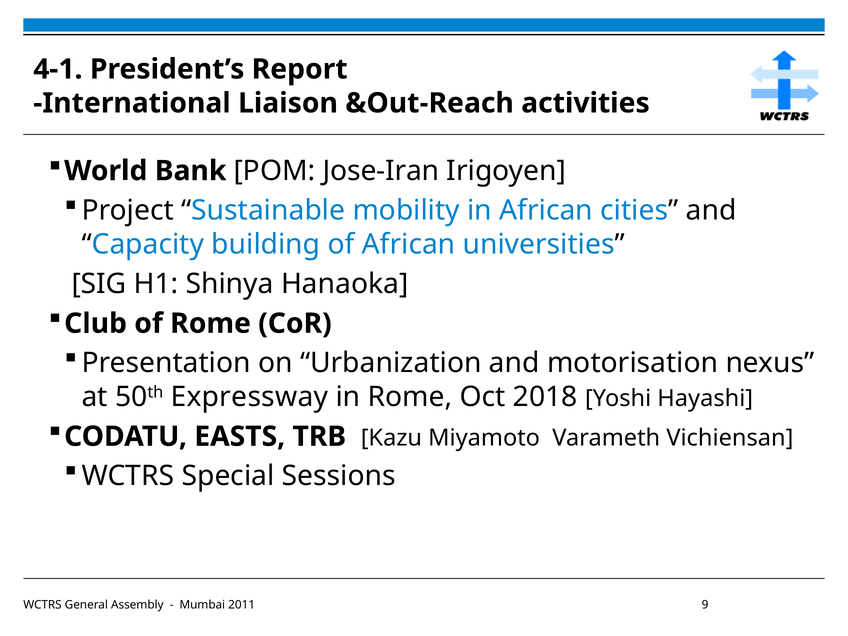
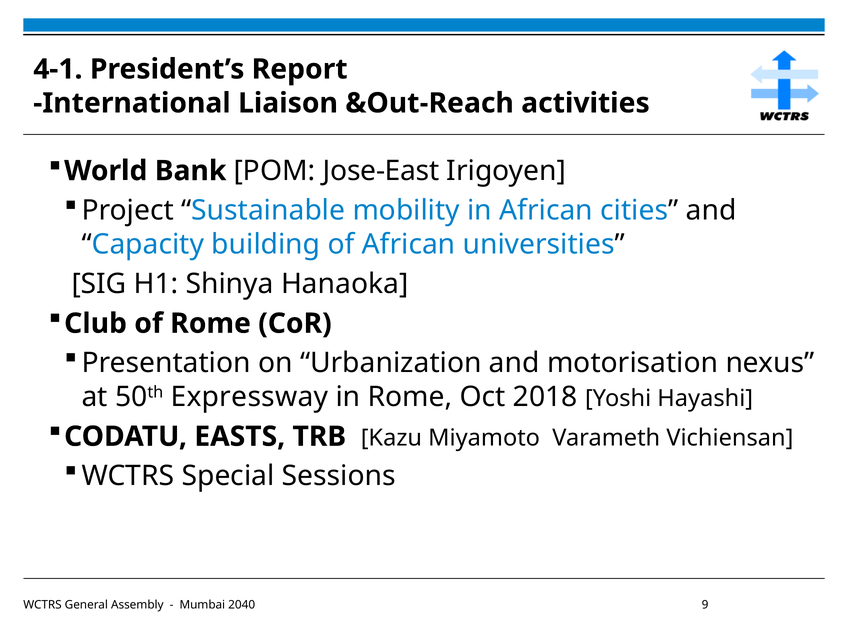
Jose-Iran: Jose-Iran -> Jose-East (381, 171)
2011: 2011 -> 2040 (242, 605)
